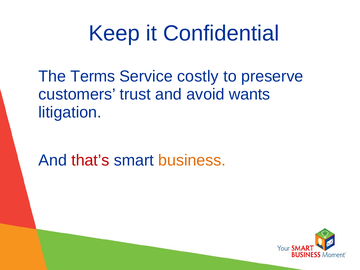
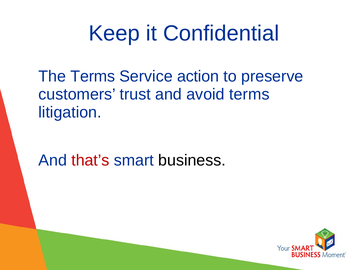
costly: costly -> action (198, 76)
avoid wants: wants -> terms (249, 94)
business colour: orange -> black (192, 160)
